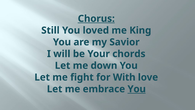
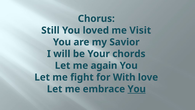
Chorus underline: present -> none (96, 19)
King: King -> Visit (140, 30)
down: down -> again (104, 65)
